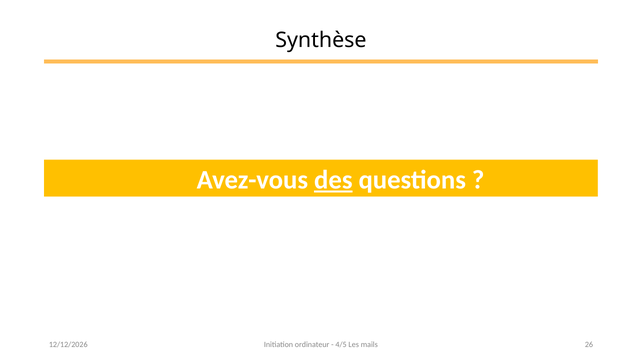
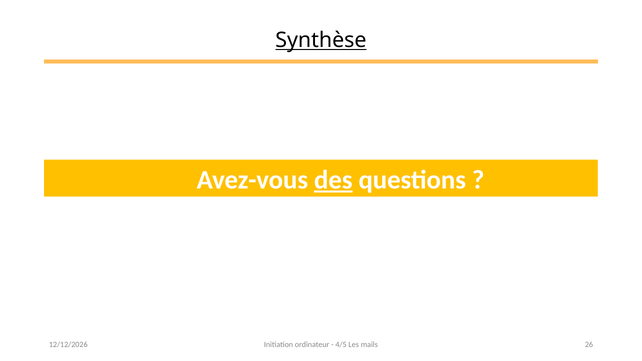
Synthèse underline: none -> present (321, 40)
